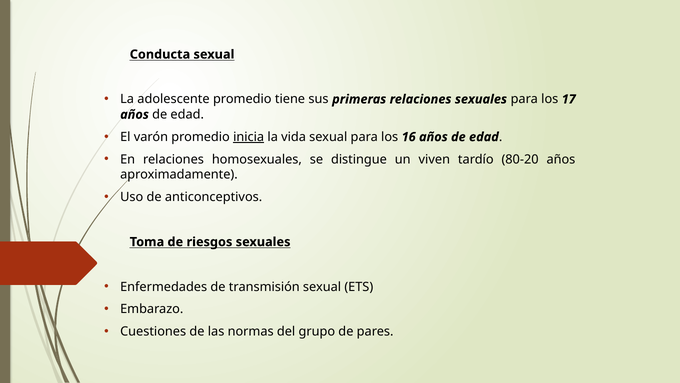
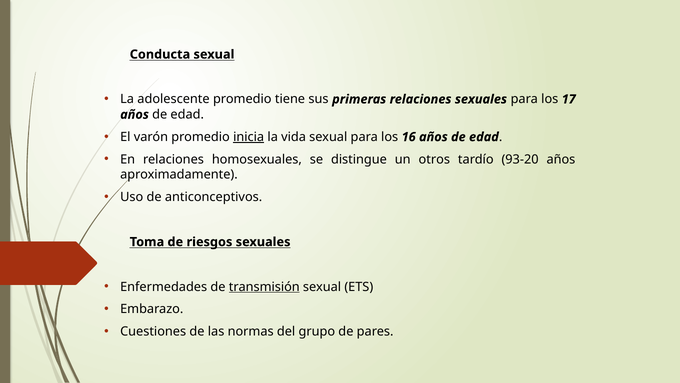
viven: viven -> otros (434, 159)
80-20: 80-20 -> 93-20 (520, 159)
transmisión underline: none -> present (264, 286)
